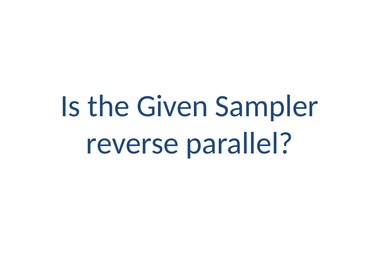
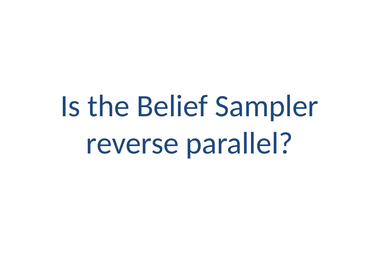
Given: Given -> Belief (172, 106)
